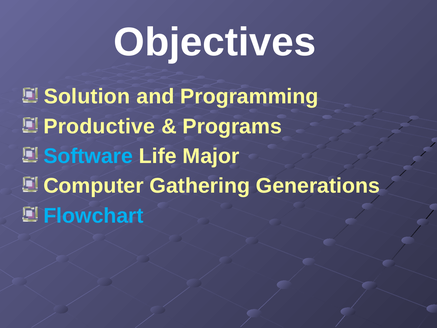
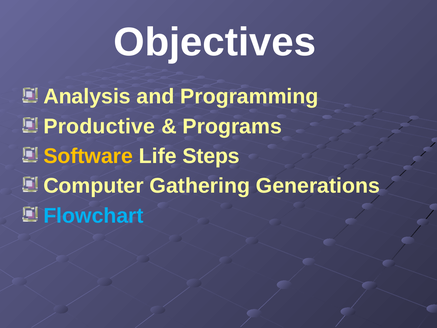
Solution: Solution -> Analysis (87, 97)
Software colour: light blue -> yellow (88, 156)
Major: Major -> Steps (211, 156)
